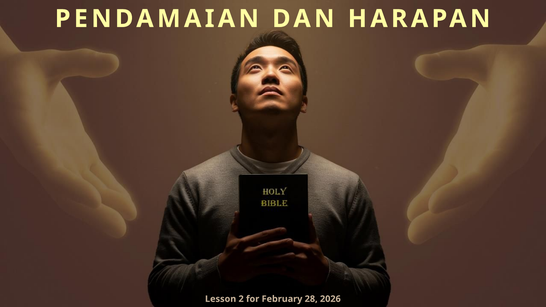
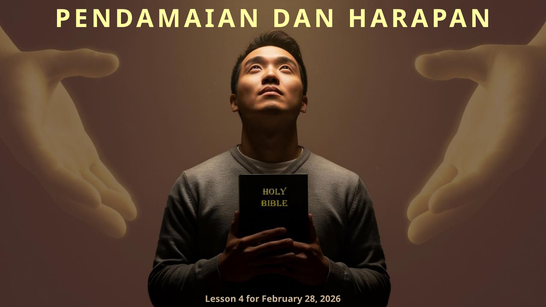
2: 2 -> 4 (241, 299)
